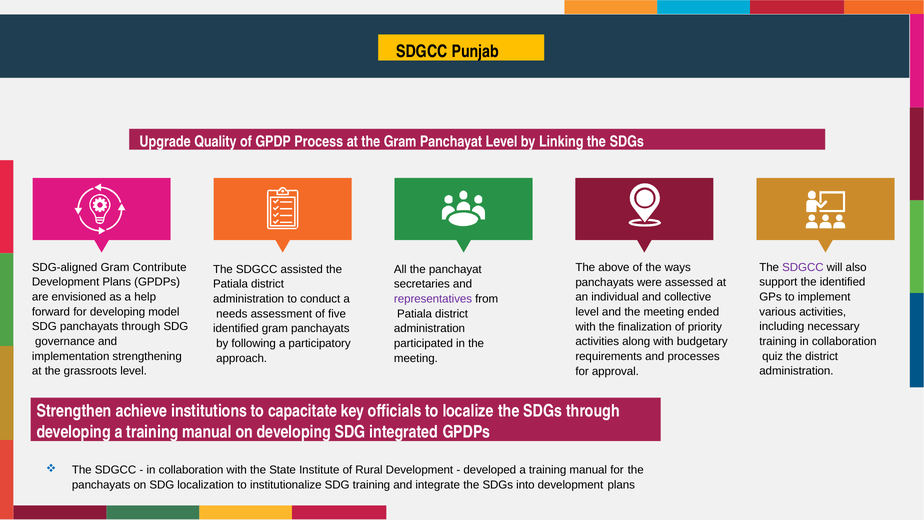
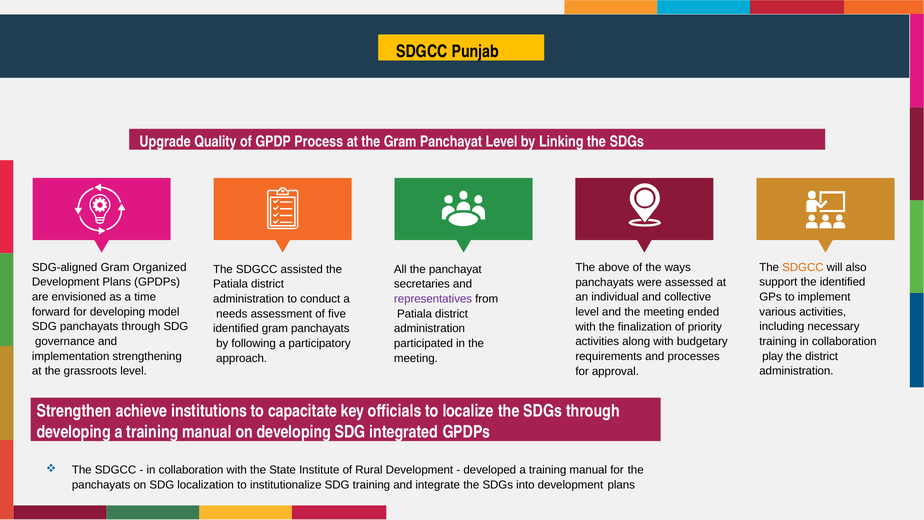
Contribute: Contribute -> Organized (160, 267)
SDGCC colour: purple -> orange (803, 267)
help: help -> time (145, 297)
quiz: quiz -> play (773, 356)
